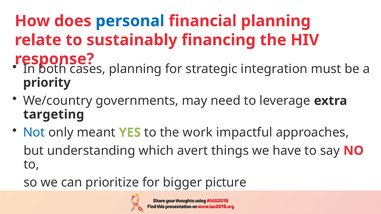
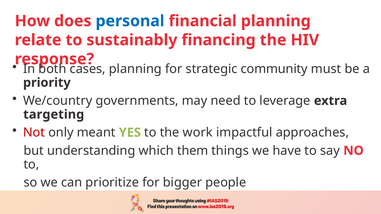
integration: integration -> community (274, 69)
Not colour: blue -> red (34, 133)
avert: avert -> them (193, 151)
picture: picture -> people (226, 183)
